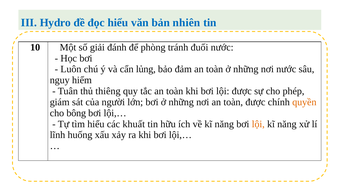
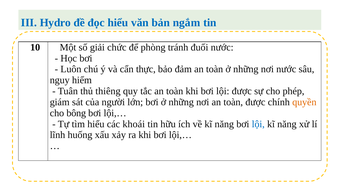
nhiên: nhiên -> ngắm (187, 23)
đánh: đánh -> chức (117, 47)
lủng: lủng -> thực (146, 69)
khuất: khuất -> khoái (134, 124)
lội colour: orange -> blue (258, 124)
